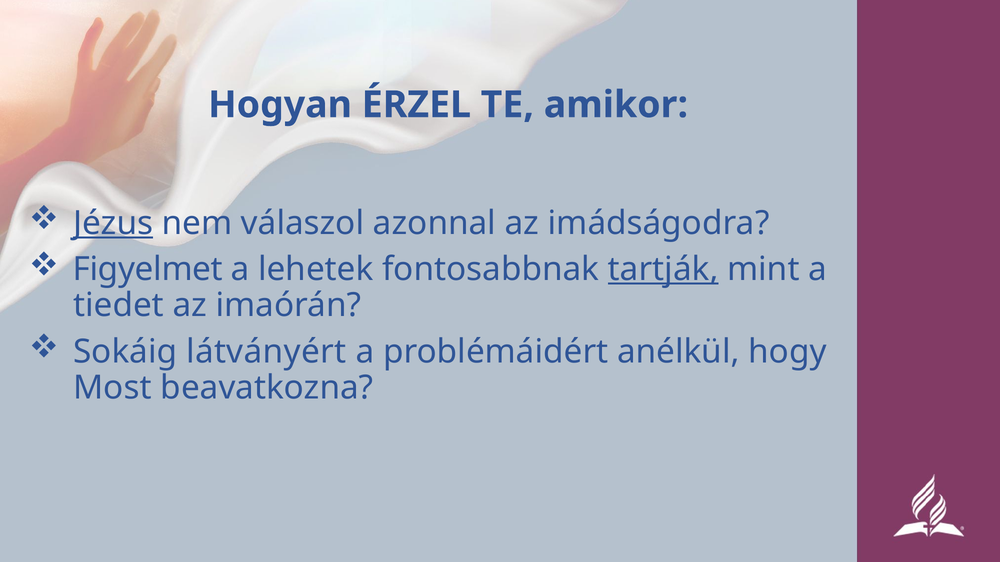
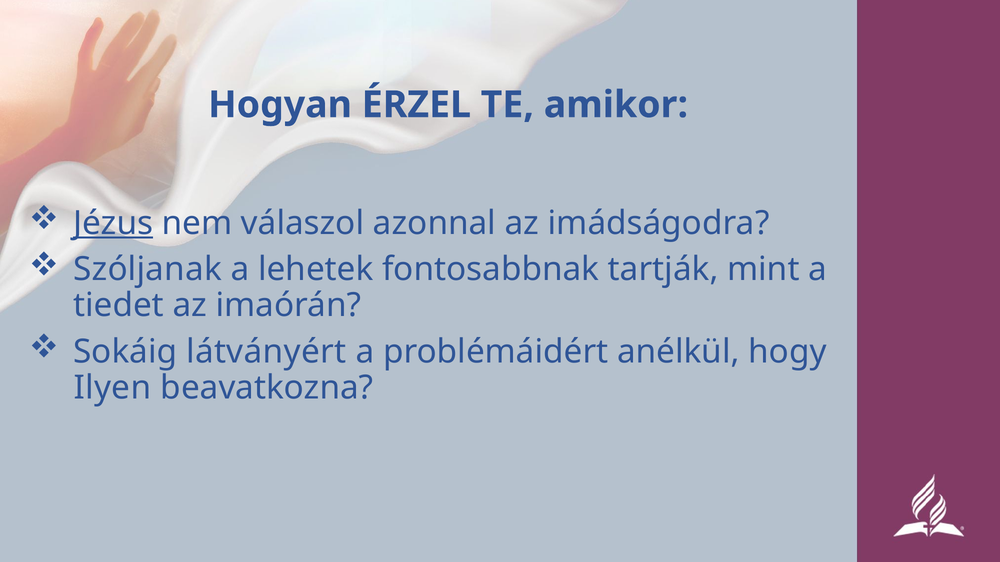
Figyelmet: Figyelmet -> Szóljanak (148, 270)
tartják underline: present -> none (663, 270)
Most: Most -> Ilyen (112, 388)
